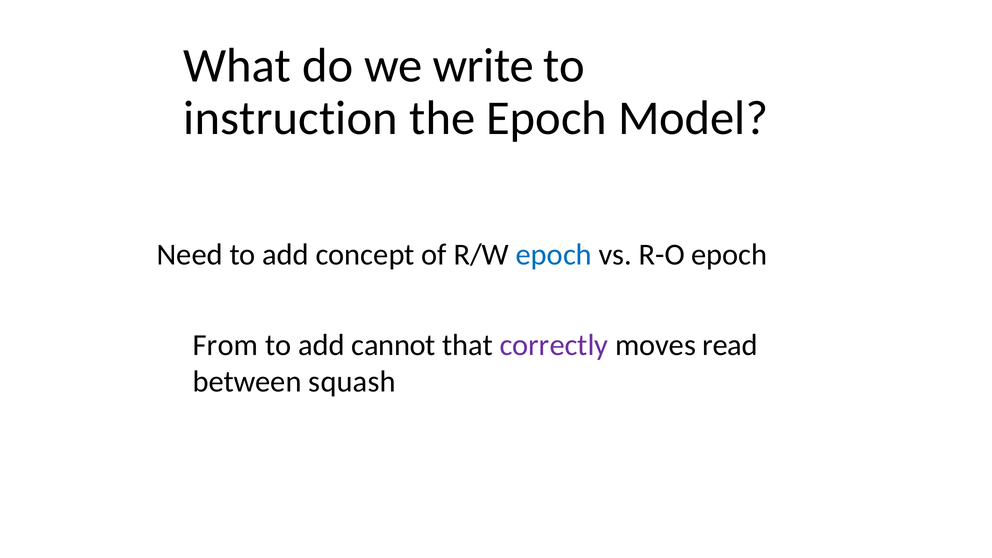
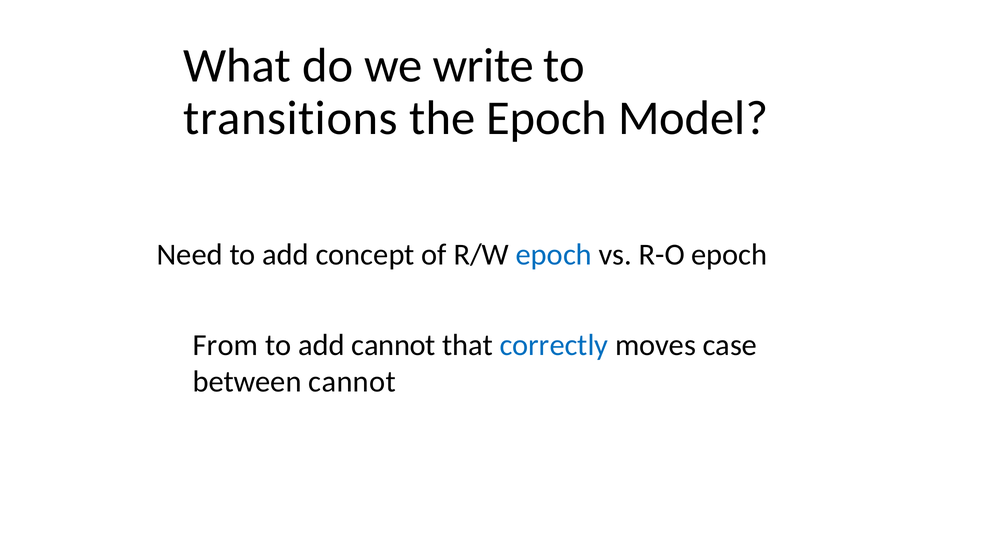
instruction: instruction -> transitions (290, 118)
correctly colour: purple -> blue (554, 345)
read: read -> case (730, 345)
between squash: squash -> cannot (352, 382)
